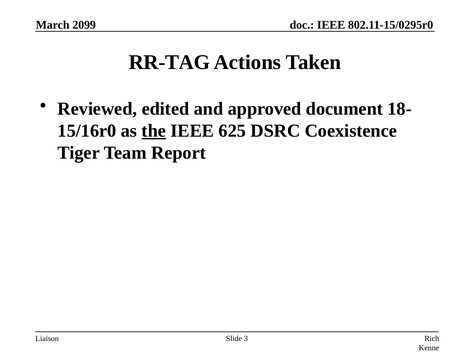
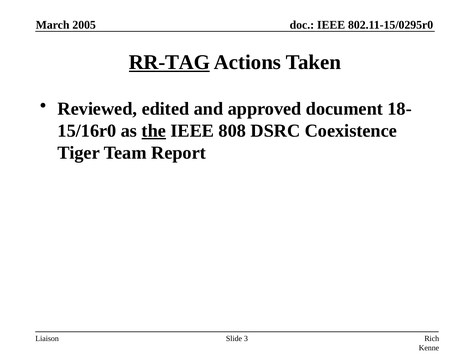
2099: 2099 -> 2005 (84, 25)
RR-TAG underline: none -> present (169, 62)
625: 625 -> 808 (232, 131)
